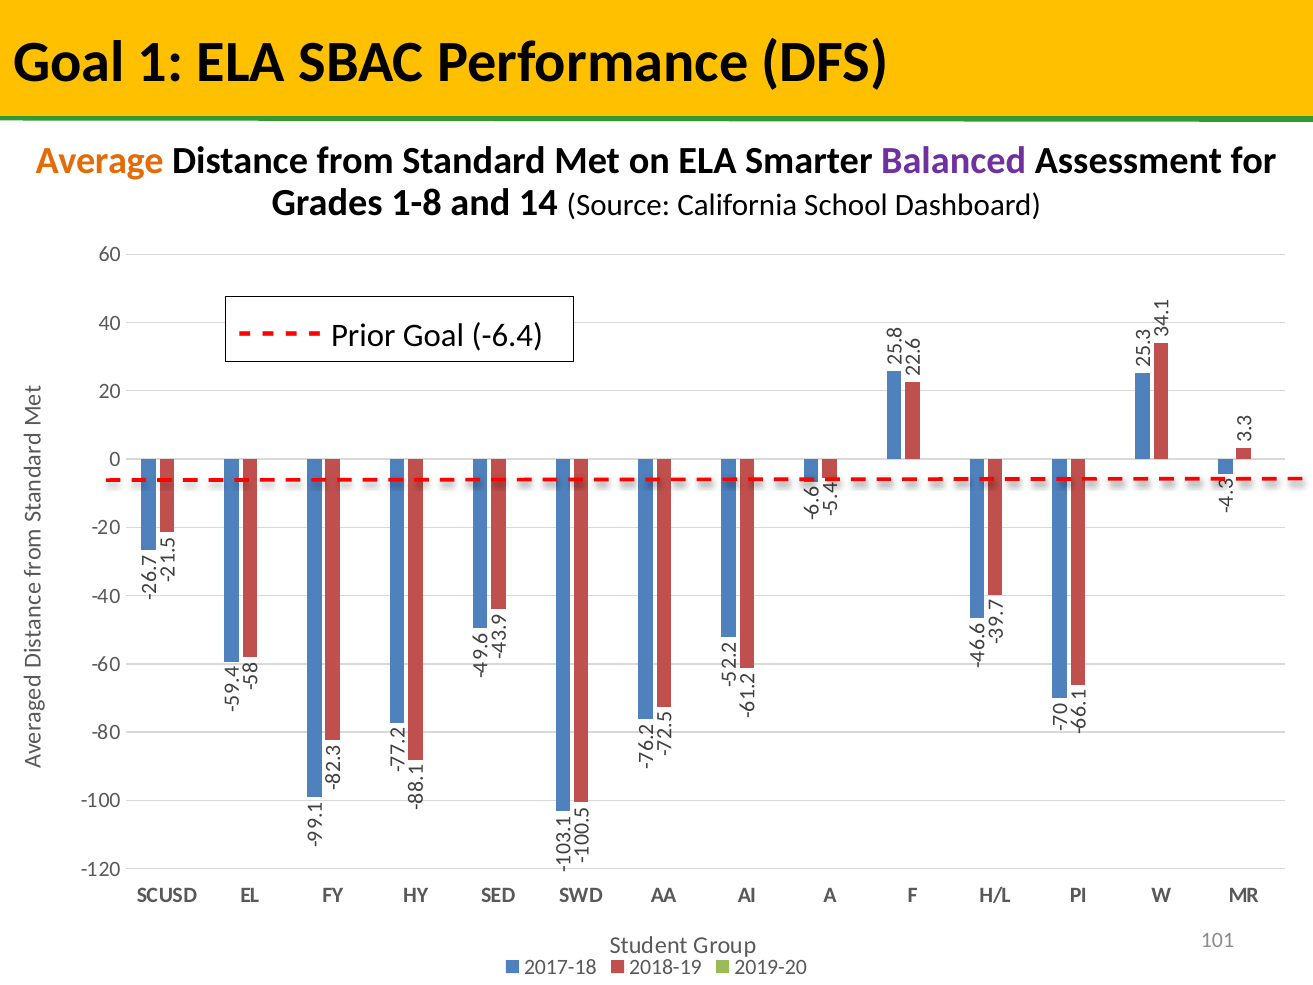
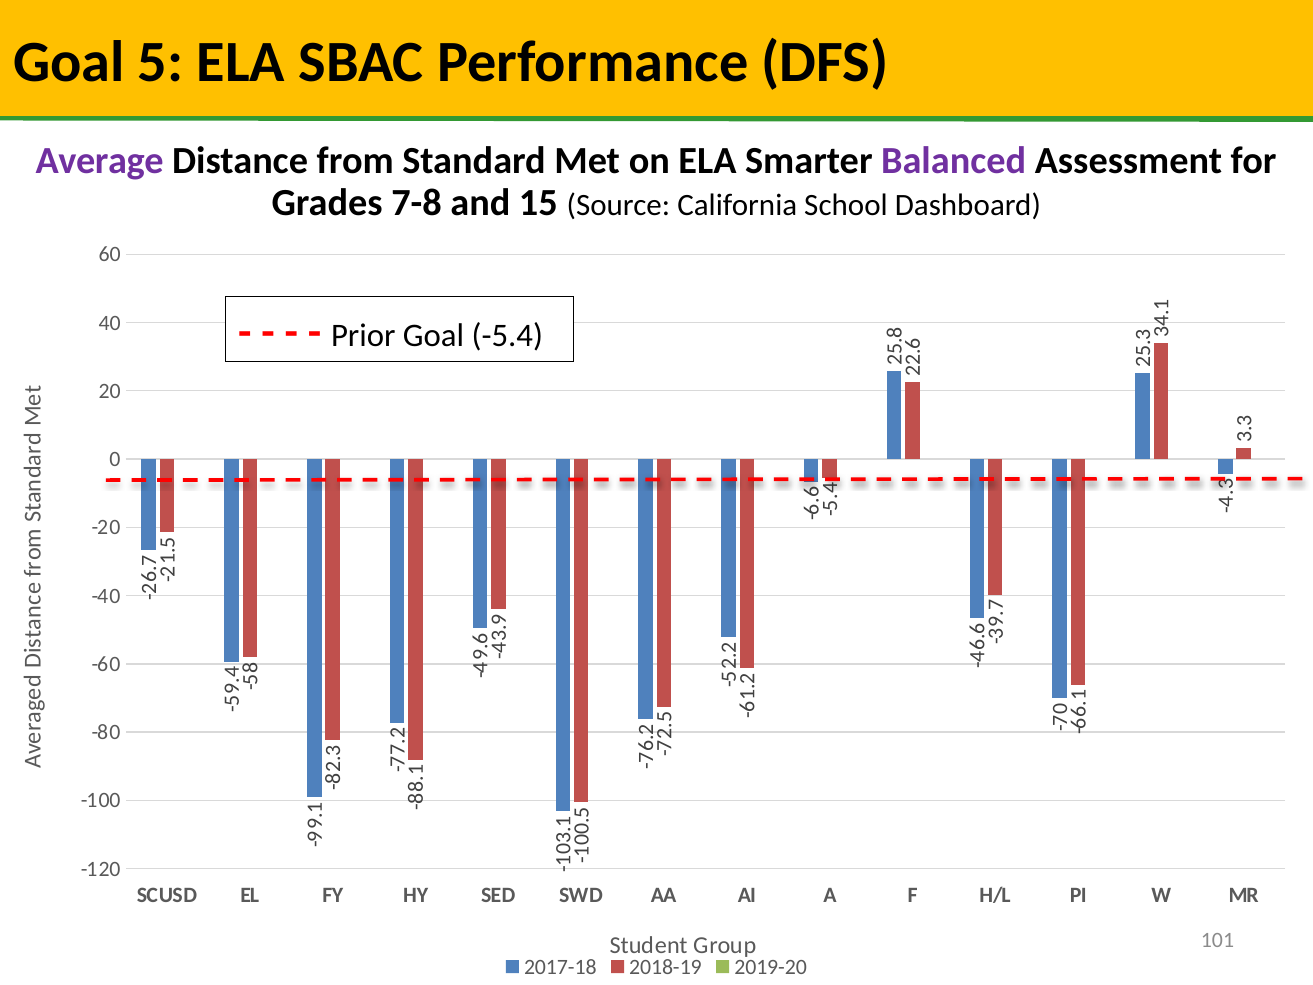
Goal 1: 1 -> 5 (161, 62)
Average colour: orange -> purple (100, 161)
1-8: 1-8 -> 7-8 (417, 203)
14: 14 -> 15 (538, 203)
-6.4: -6.4 -> -5.4 (507, 336)
